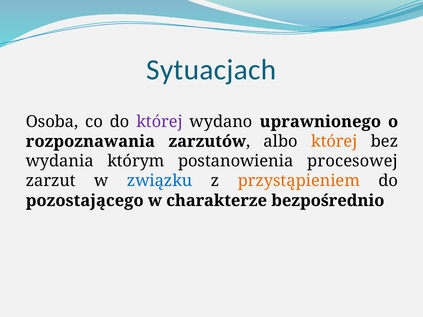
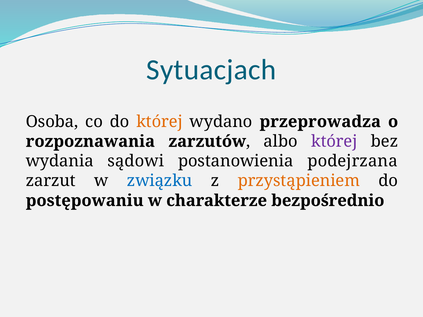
której colour: purple -> orange (160, 122)
uprawnionego: uprawnionego -> przeprowadza (320, 122)
której colour: orange -> purple (334, 142)
którym: którym -> sądowi (136, 161)
procesowej: procesowej -> podejrzana (353, 161)
pozostającego: pozostającego -> postępowaniu (85, 201)
